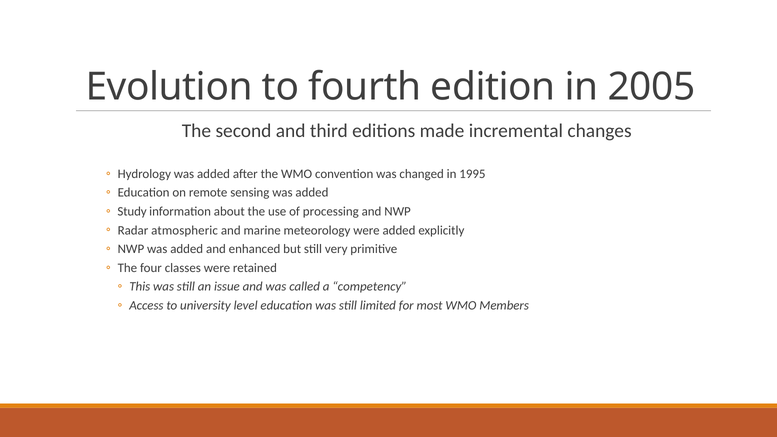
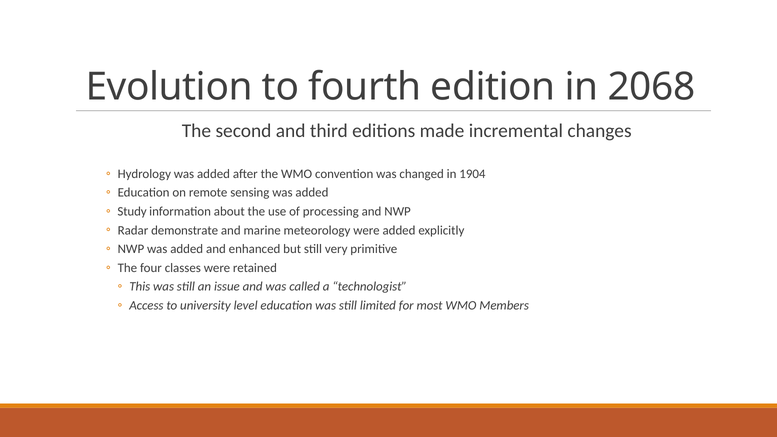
2005: 2005 -> 2068 (652, 87)
1995: 1995 -> 1904 (472, 174)
atmospheric: atmospheric -> demonstrate (185, 230)
competency: competency -> technologist (370, 287)
